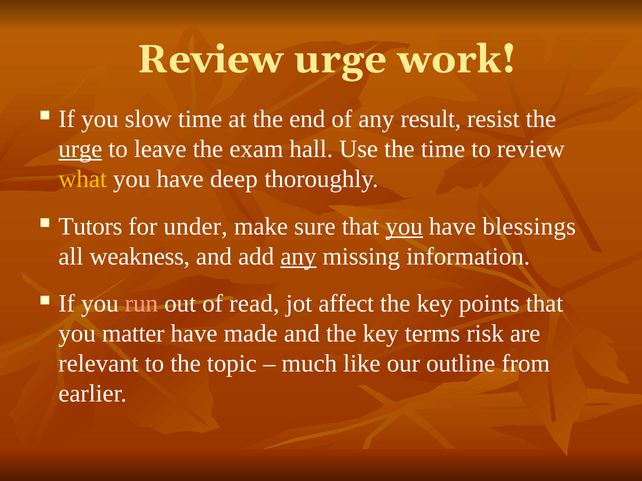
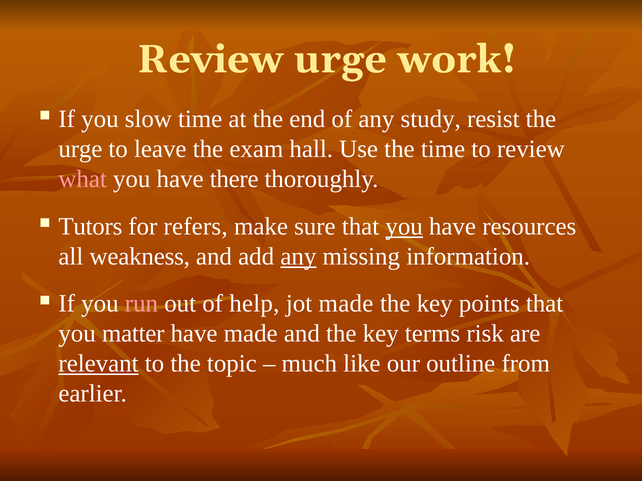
result: result -> study (431, 119)
urge underline: present -> none (80, 149)
what colour: yellow -> pink (83, 179)
deep: deep -> there (234, 179)
under: under -> refers (196, 227)
blessings: blessings -> resources (529, 227)
read: read -> help (254, 304)
jot affect: affect -> made (346, 304)
relevant underline: none -> present (99, 364)
